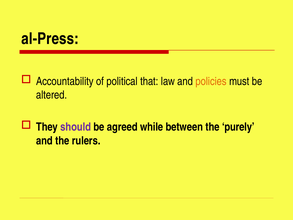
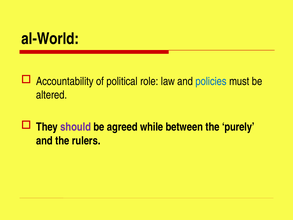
al-Press: al-Press -> al-World (50, 39)
that: that -> role (149, 81)
policies colour: orange -> blue (211, 81)
